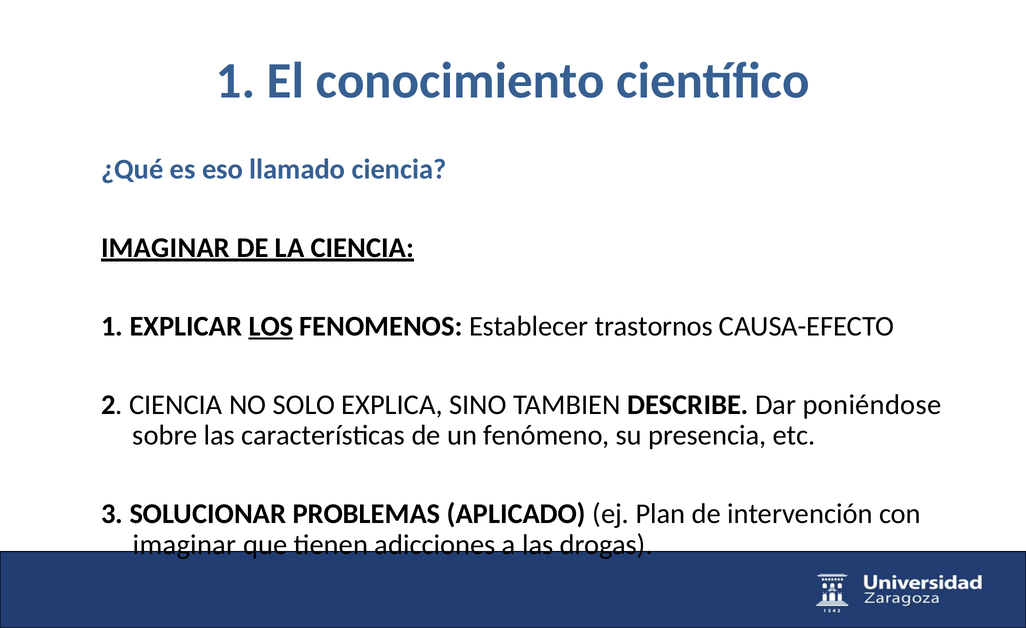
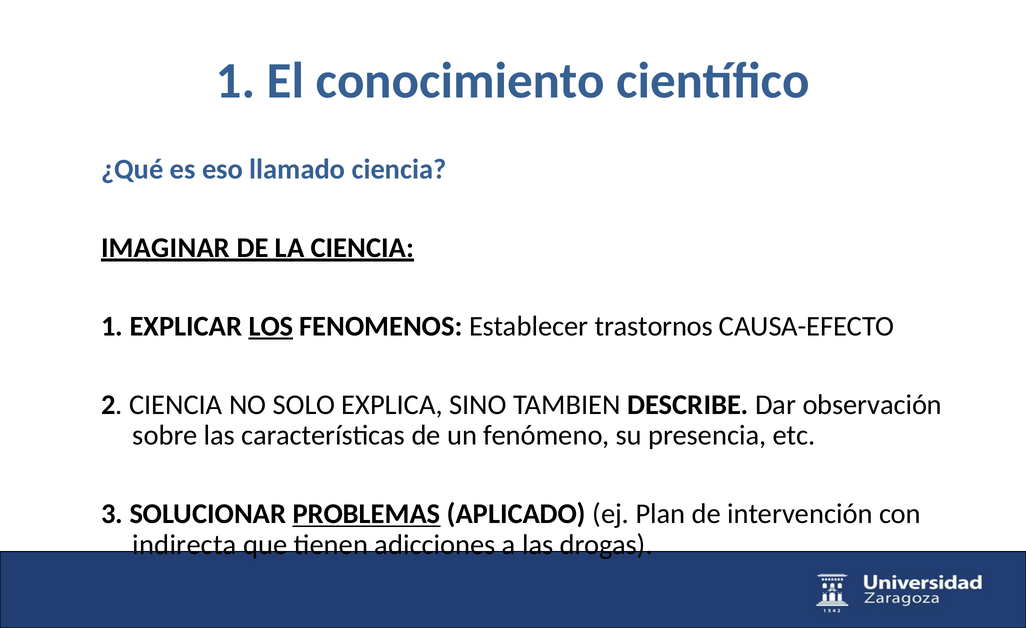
poniéndose: poniéndose -> observación (872, 405)
PROBLEMAS underline: none -> present (366, 514)
imaginar: imaginar -> indirecta (185, 545)
